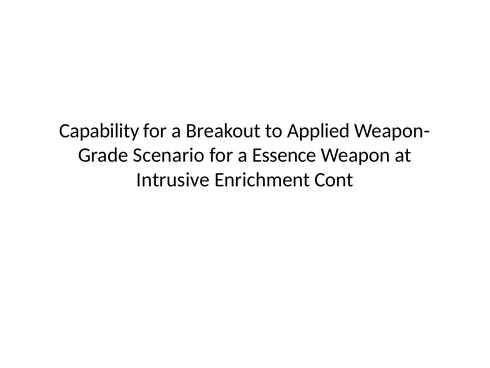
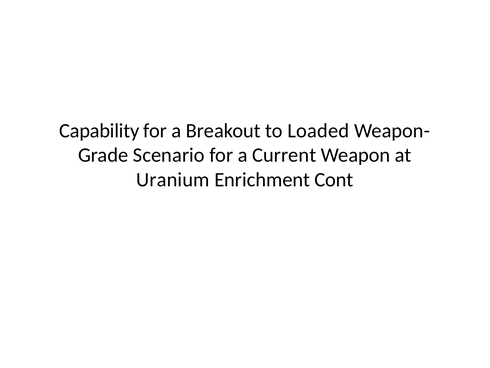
Applied: Applied -> Loaded (318, 130)
Essence: Essence -> Current (284, 155)
Intrusive: Intrusive -> Uranium (173, 179)
